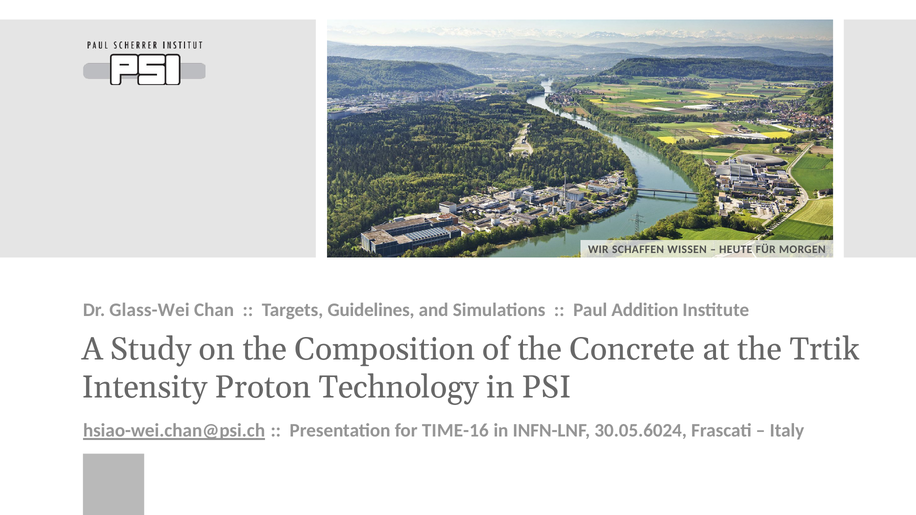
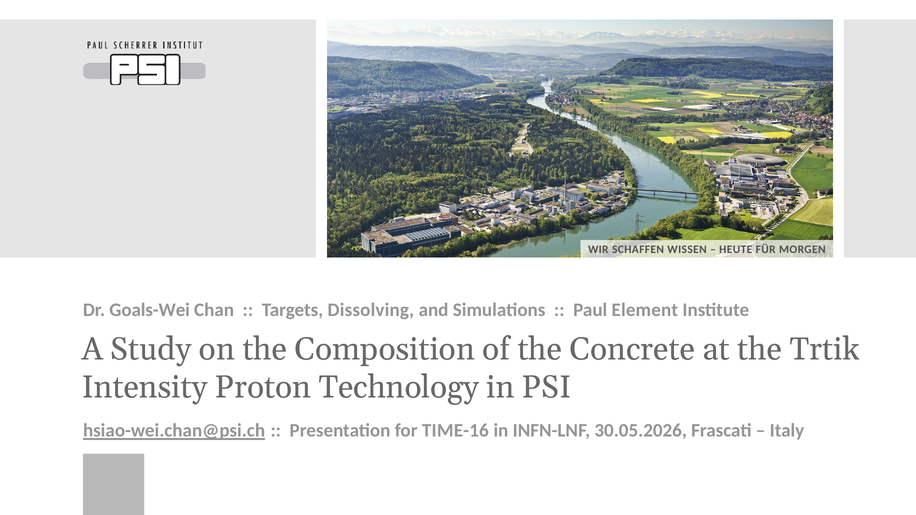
Glass-Wei: Glass-Wei -> Goals-Wei (150, 310)
Guidelines: Guidelines -> Dissolving (371, 310)
Addition: Addition -> Element (645, 310)
30.05.6024: 30.05.6024 -> 30.05.2026 (641, 431)
